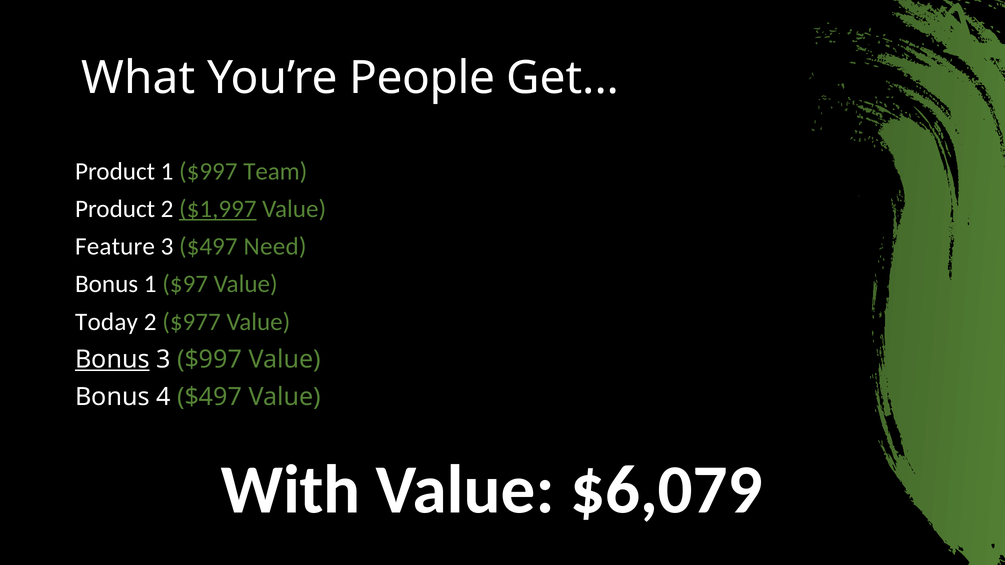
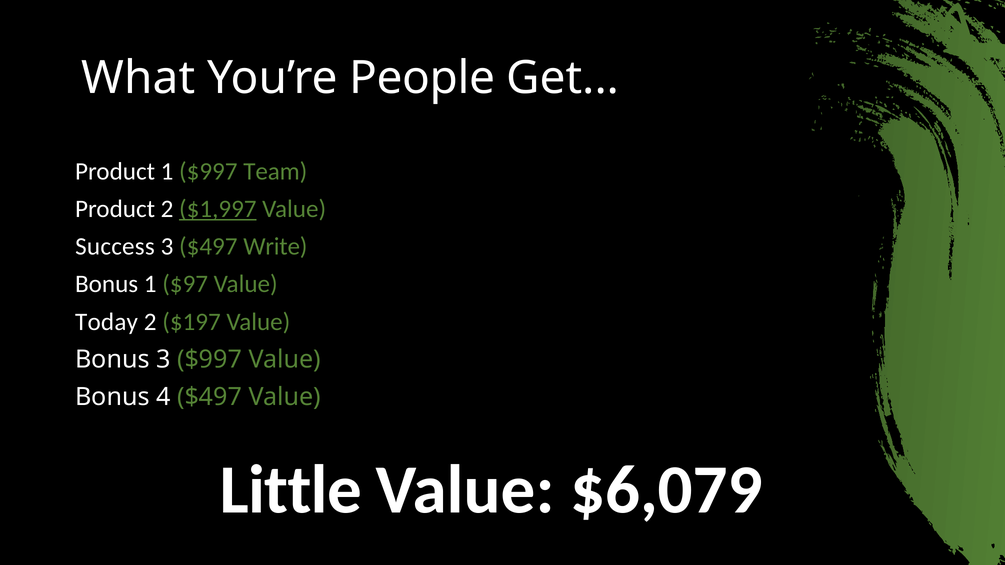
Feature: Feature -> Success (115, 247)
Need: Need -> Write (275, 247)
$977: $977 -> $197 (192, 322)
Bonus underline: present -> none (112, 359)
With: With -> Little (291, 490)
